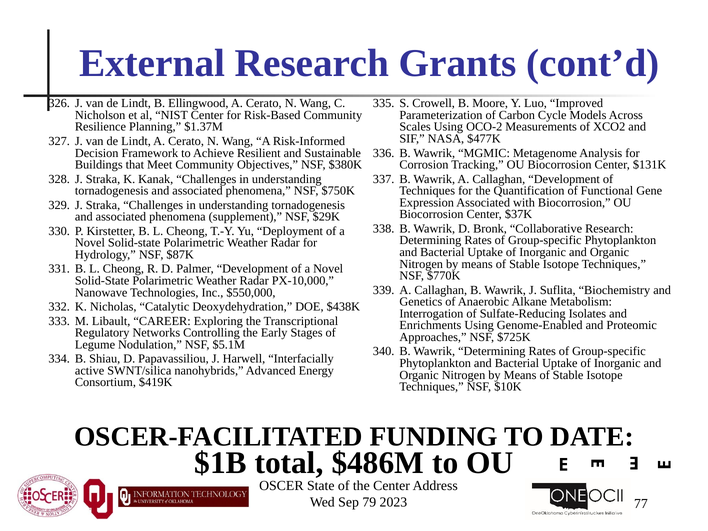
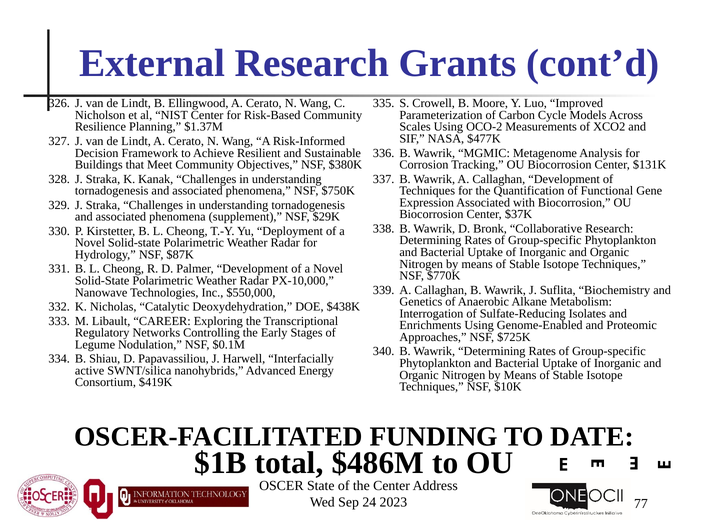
$5.1M: $5.1M -> $0.1M (229, 345)
79: 79 -> 24 (369, 502)
